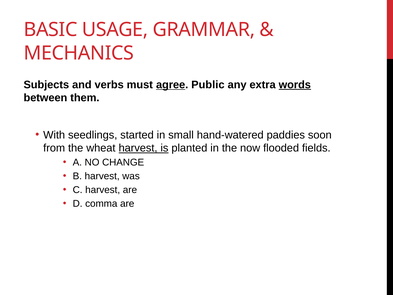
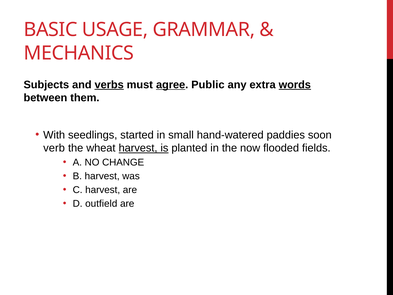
verbs underline: none -> present (109, 85)
from: from -> verb (54, 148)
comma: comma -> outfield (101, 204)
